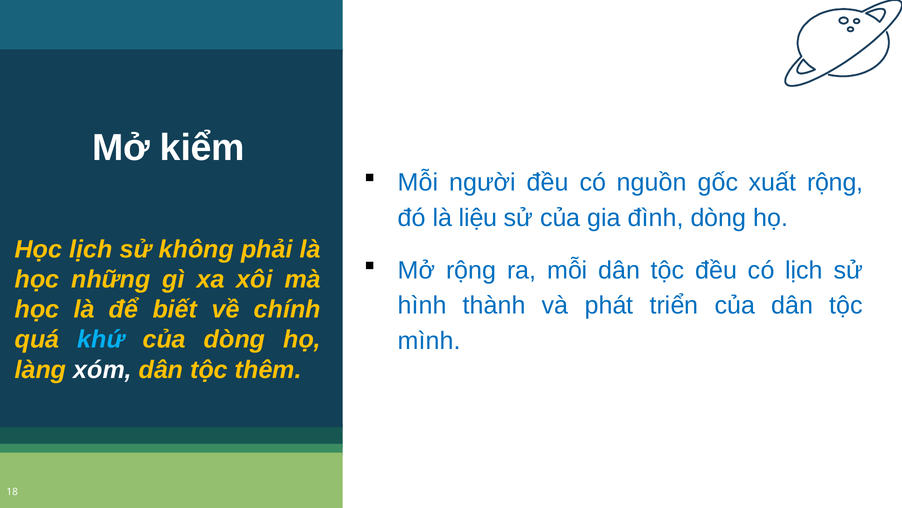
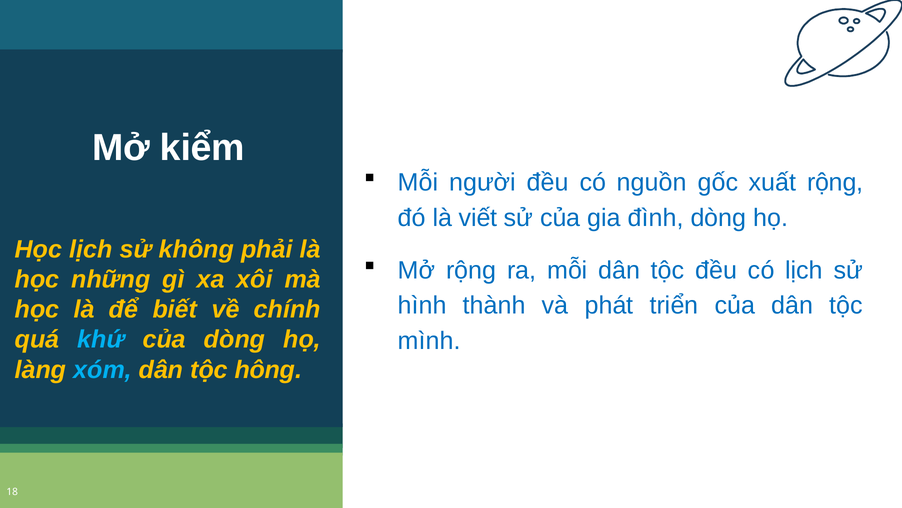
liệu: liệu -> viết (478, 218)
xóm colour: white -> light blue (103, 369)
tộc thêm: thêm -> hông (268, 369)
